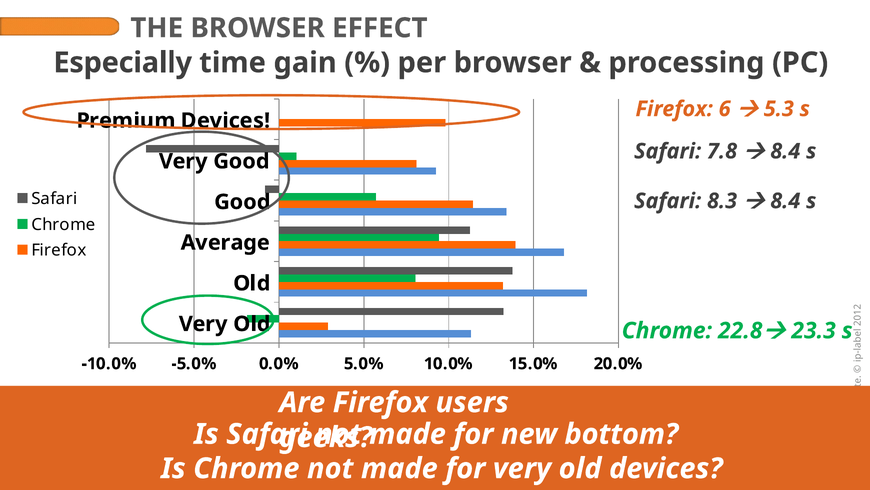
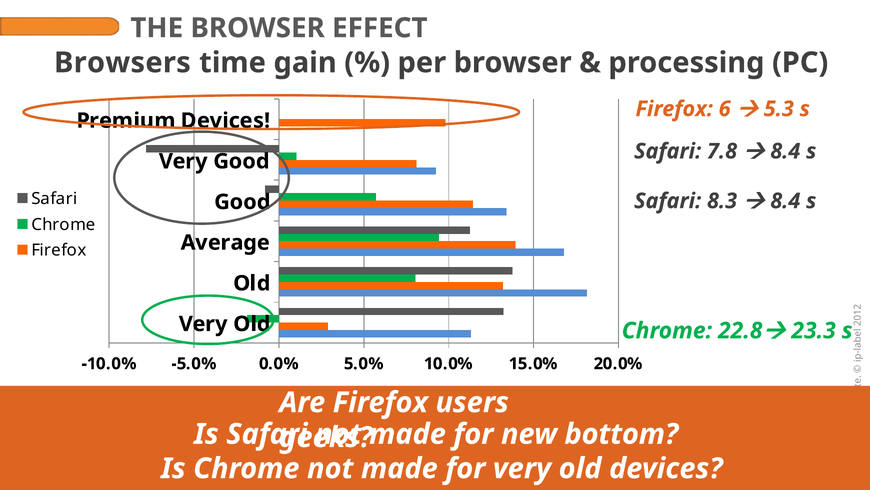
Especially: Especially -> Browsers (122, 63)
